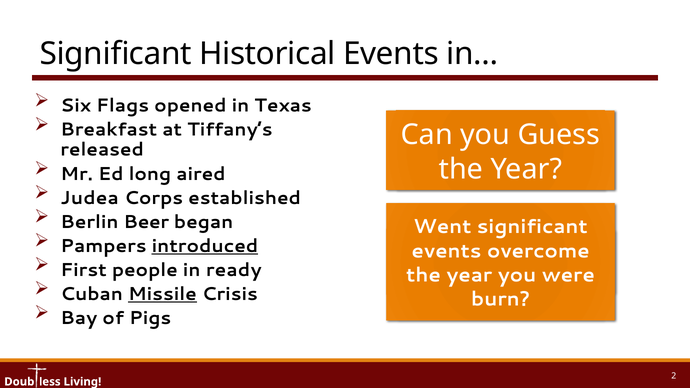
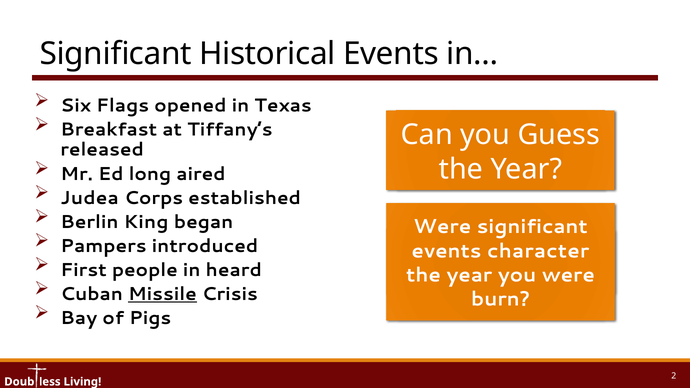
Beer: Beer -> King (146, 222)
Went: Went -> Were (442, 227)
introduced underline: present -> none (205, 246)
overcome: overcome -> character (538, 251)
ready: ready -> heard (234, 270)
